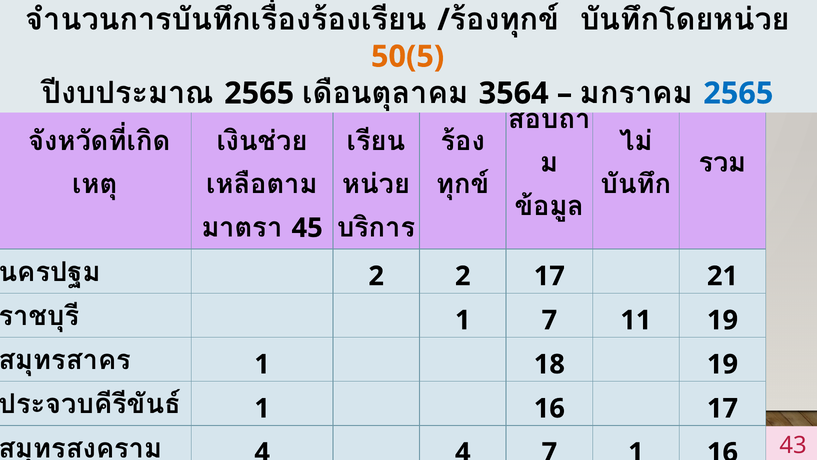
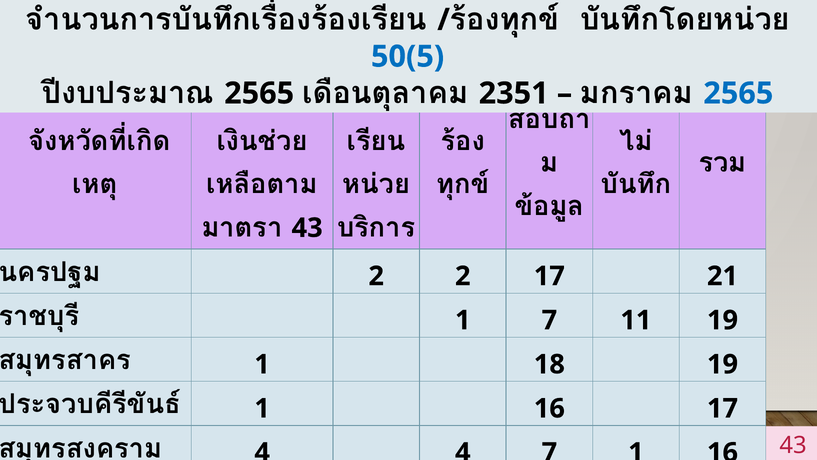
50(5 colour: orange -> blue (408, 56)
3564: 3564 -> 2351 (514, 93)
45: 45 -> 43 (307, 228)
